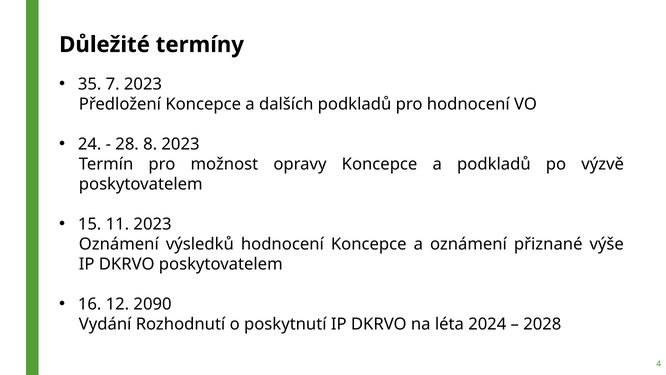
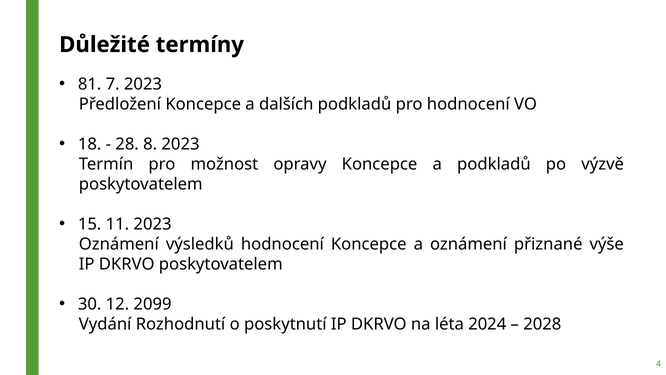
35: 35 -> 81 (90, 84)
24: 24 -> 18 (90, 144)
16: 16 -> 30 (90, 304)
2090: 2090 -> 2099 (153, 304)
